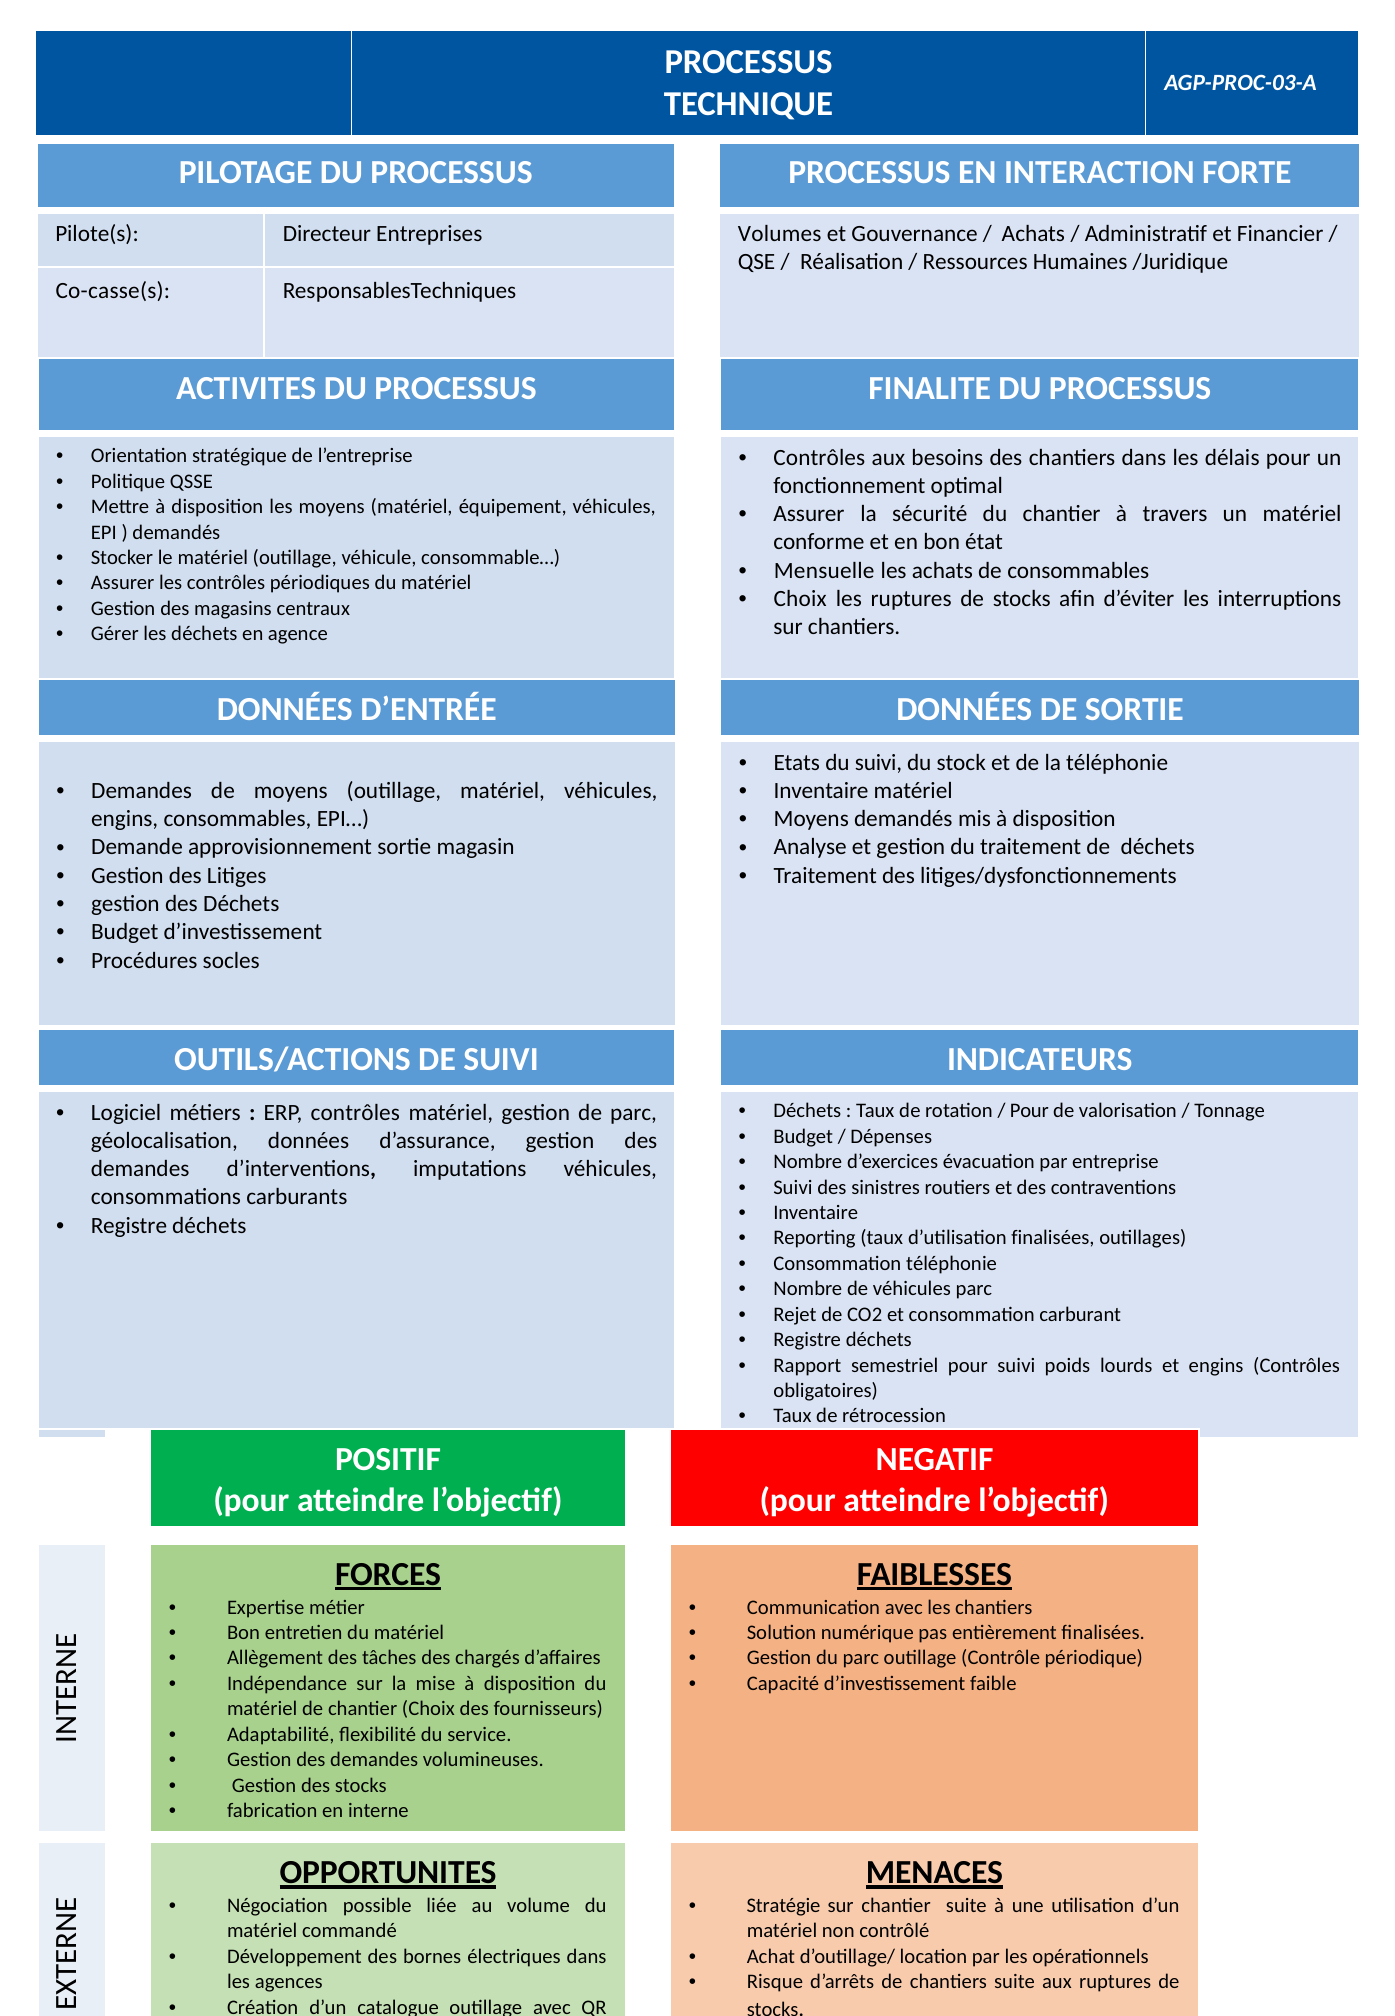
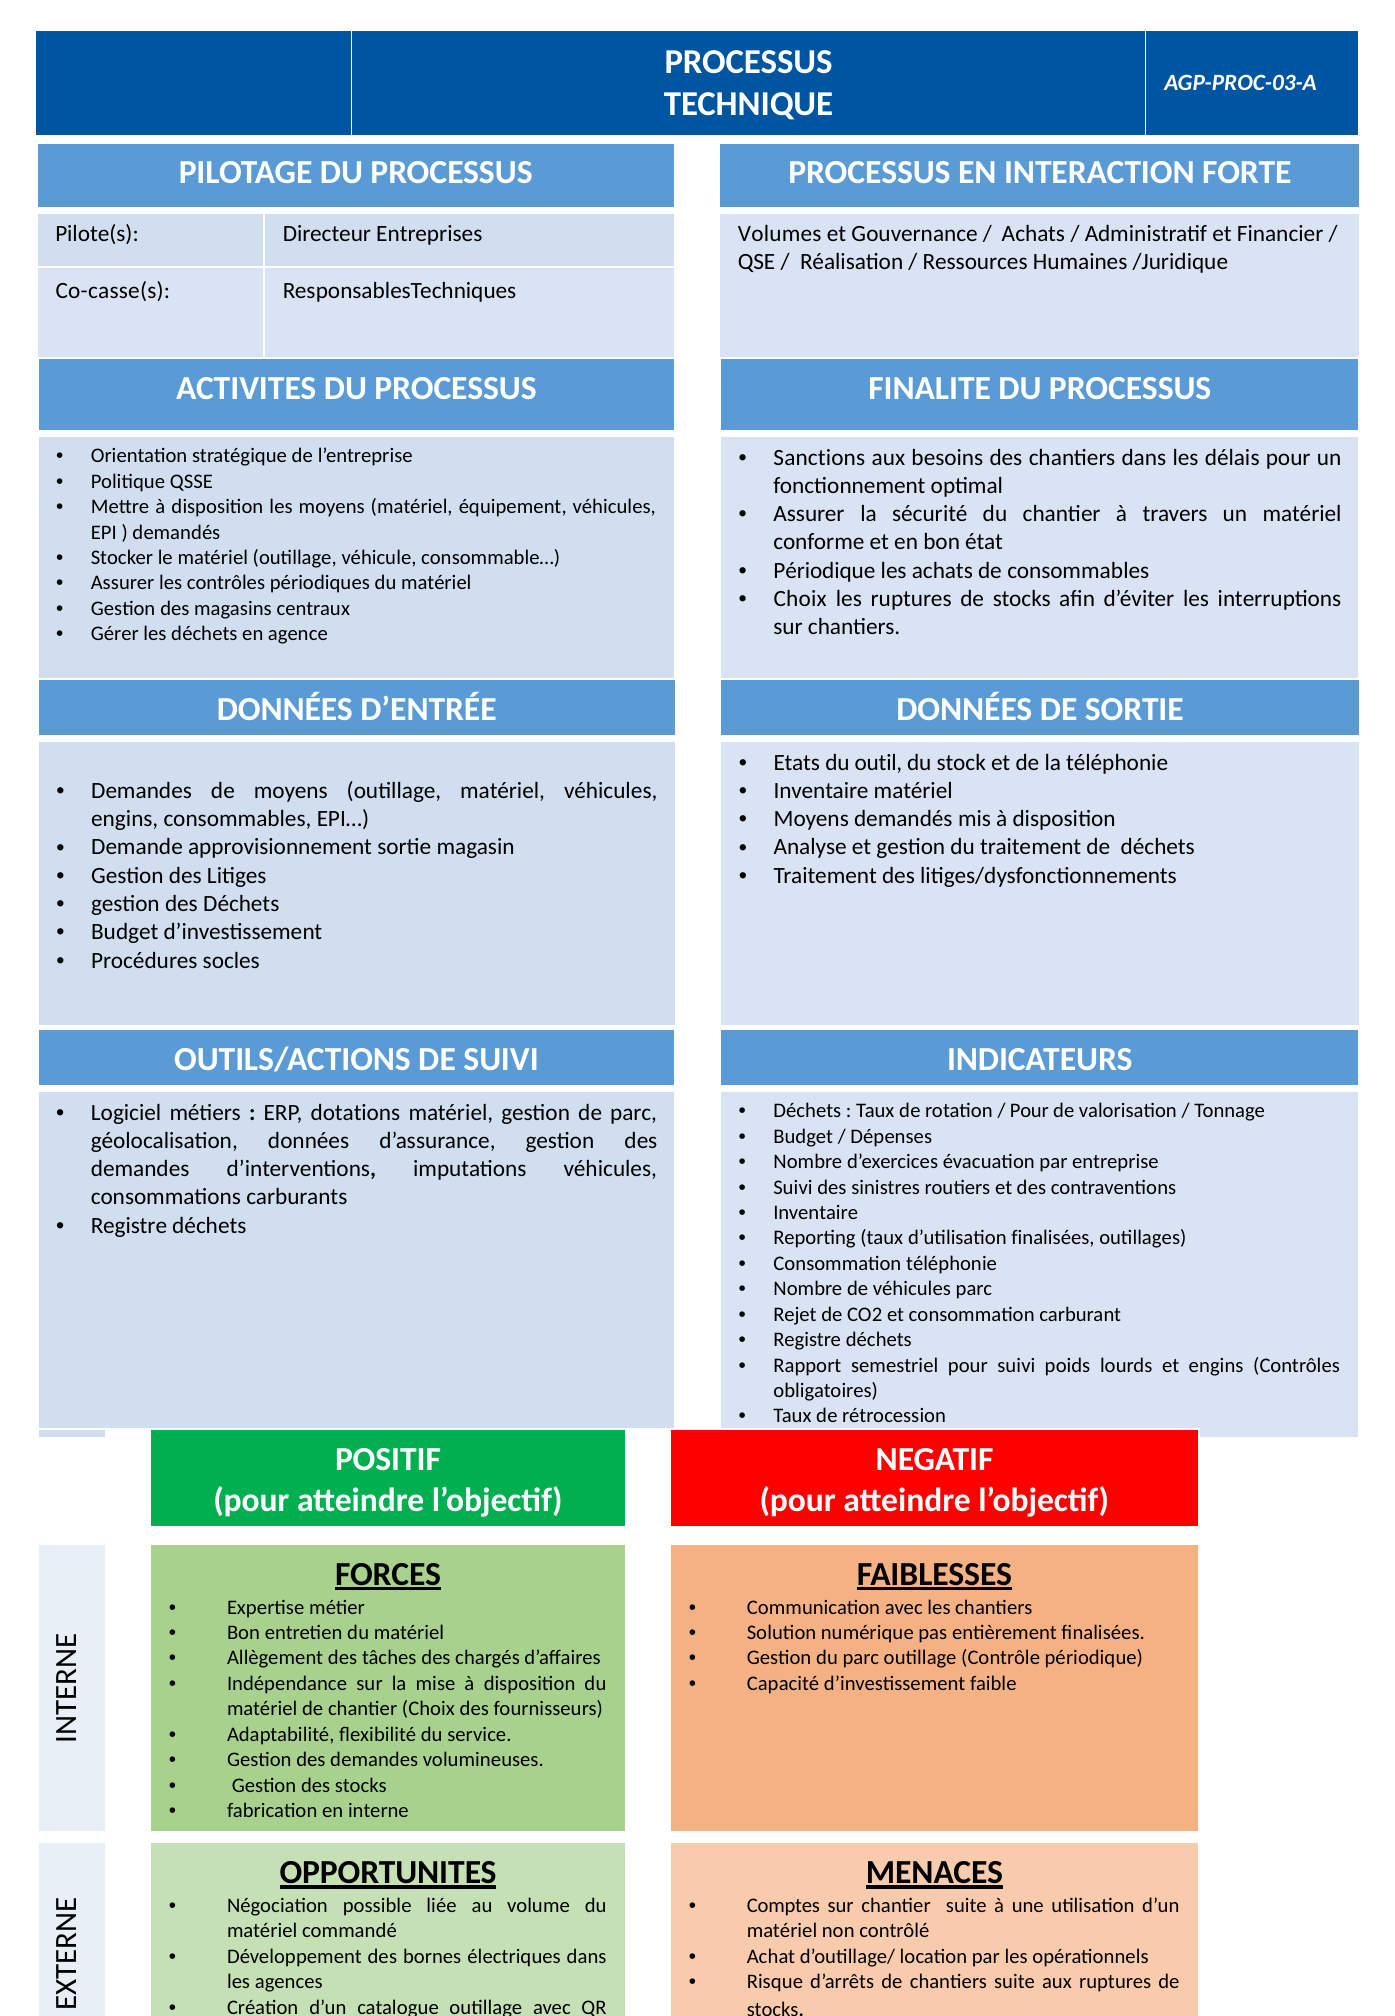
Contrôles: Contrôles -> Sanctions (819, 457)
Mensuelle: Mensuelle -> Périodique (824, 570)
du suivi: suivi -> outil (878, 762)
ERP contrôles: contrôles -> dotations (355, 1112)
Stratégie: Stratégie -> Comptes (783, 1905)
